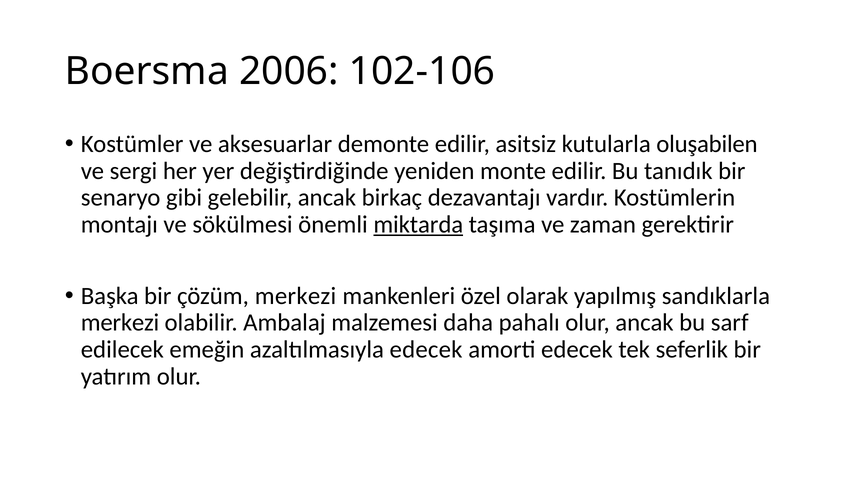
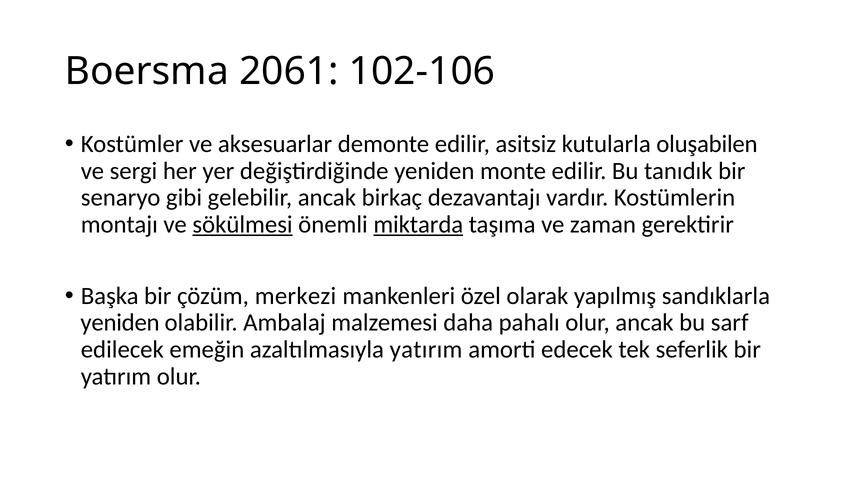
2006: 2006 -> 2061 (289, 71)
sökülmesi underline: none -> present (243, 224)
merkezi: merkezi -> yeniden (120, 322)
azaltılmasıyla edecek: edecek -> yatırım (426, 349)
